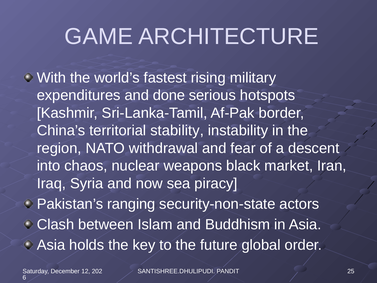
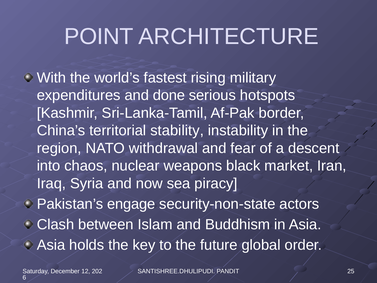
GAME: GAME -> POINT (99, 36)
ranging: ranging -> engage (131, 204)
